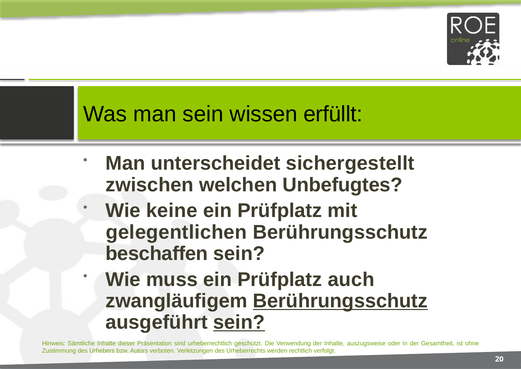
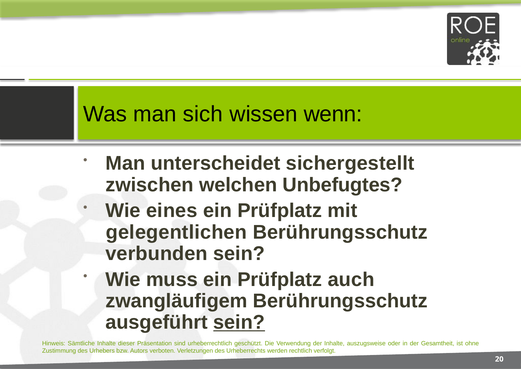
man sein: sein -> sich (203, 114)
erfüllt: erfüllt -> wenn (333, 114)
keine: keine -> eines (172, 210)
beschaffen: beschaffen -> verbunden (157, 253)
Berührungsschutz underline: present -> none (340, 300)
